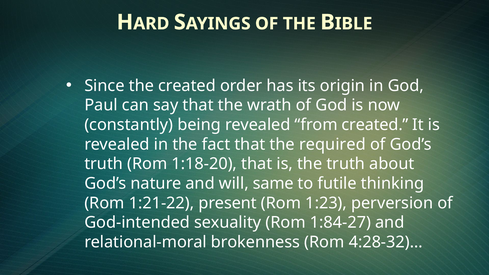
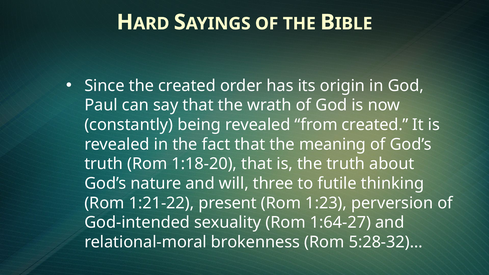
required: required -> meaning (333, 144)
same: same -> three (273, 184)
1:84-27: 1:84-27 -> 1:64-27 (340, 223)
4:28-32)…: 4:28-32)… -> 5:28-32)… (386, 242)
